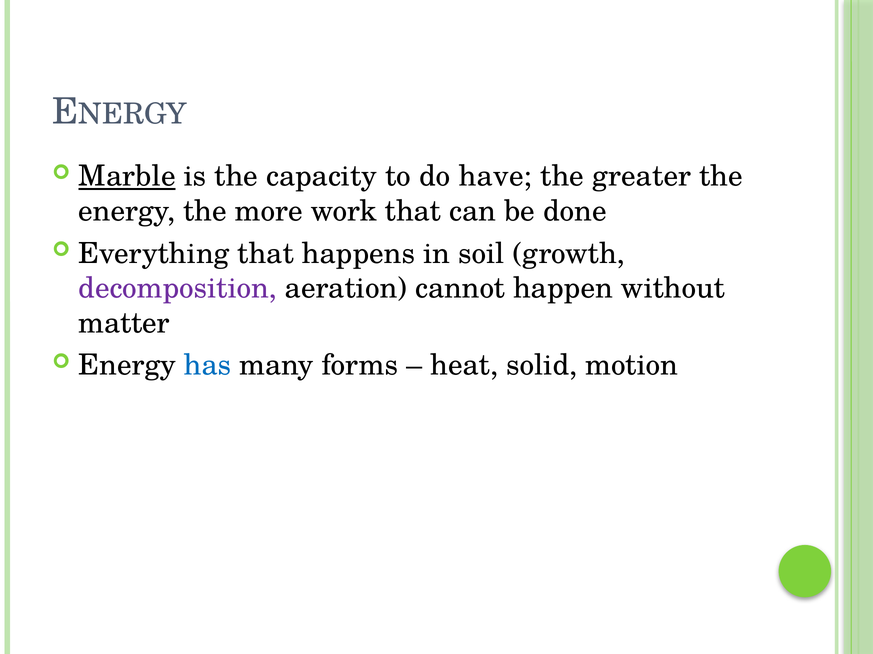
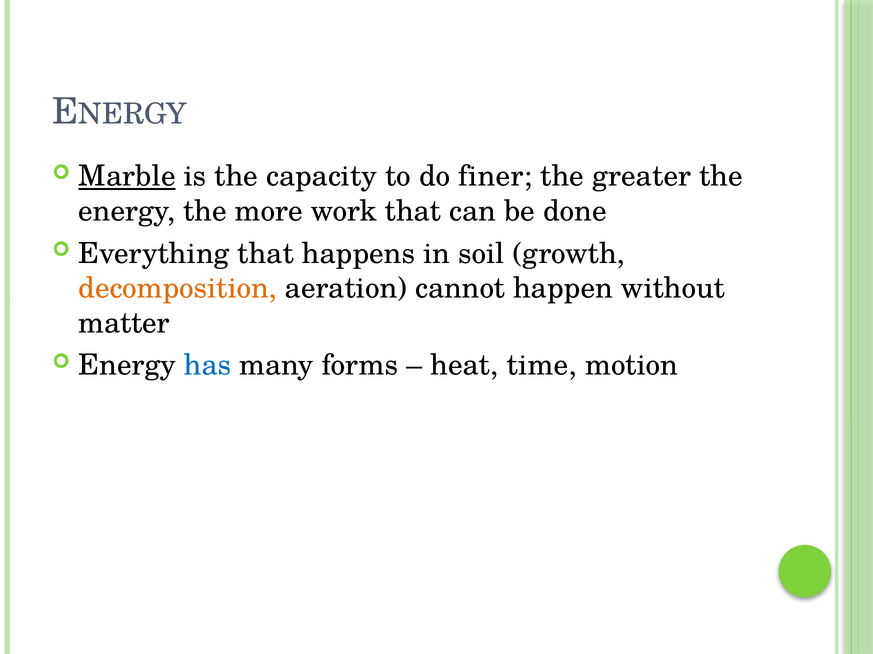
have: have -> finer (495, 177)
decomposition colour: purple -> orange (178, 289)
solid: solid -> time (542, 366)
